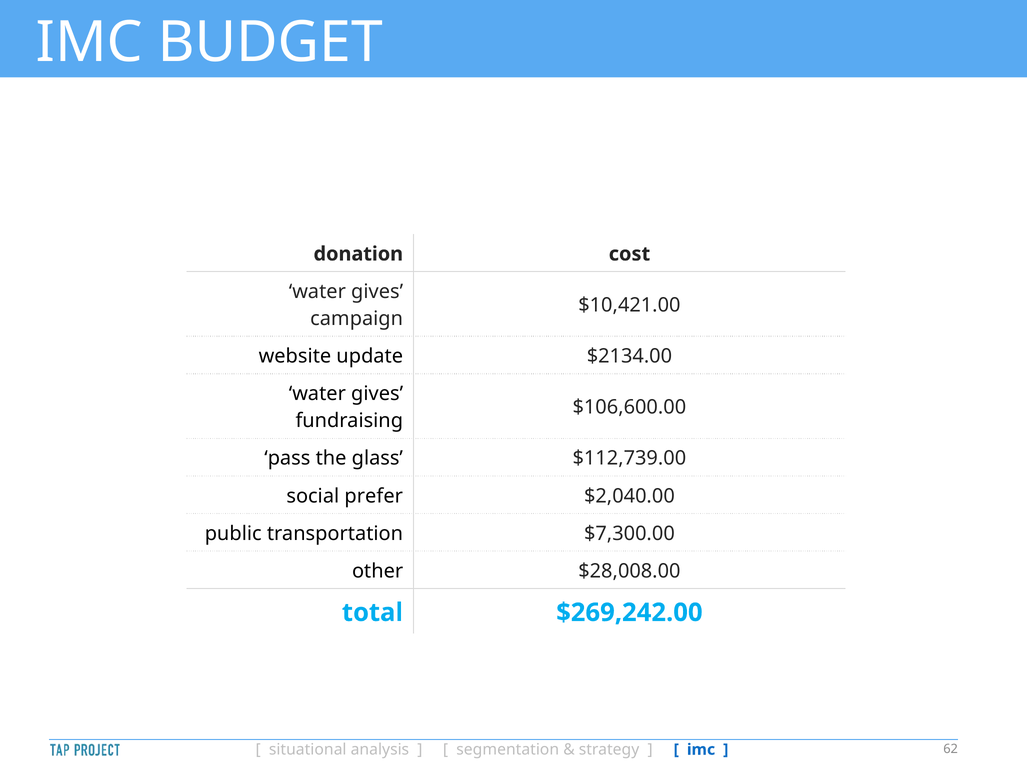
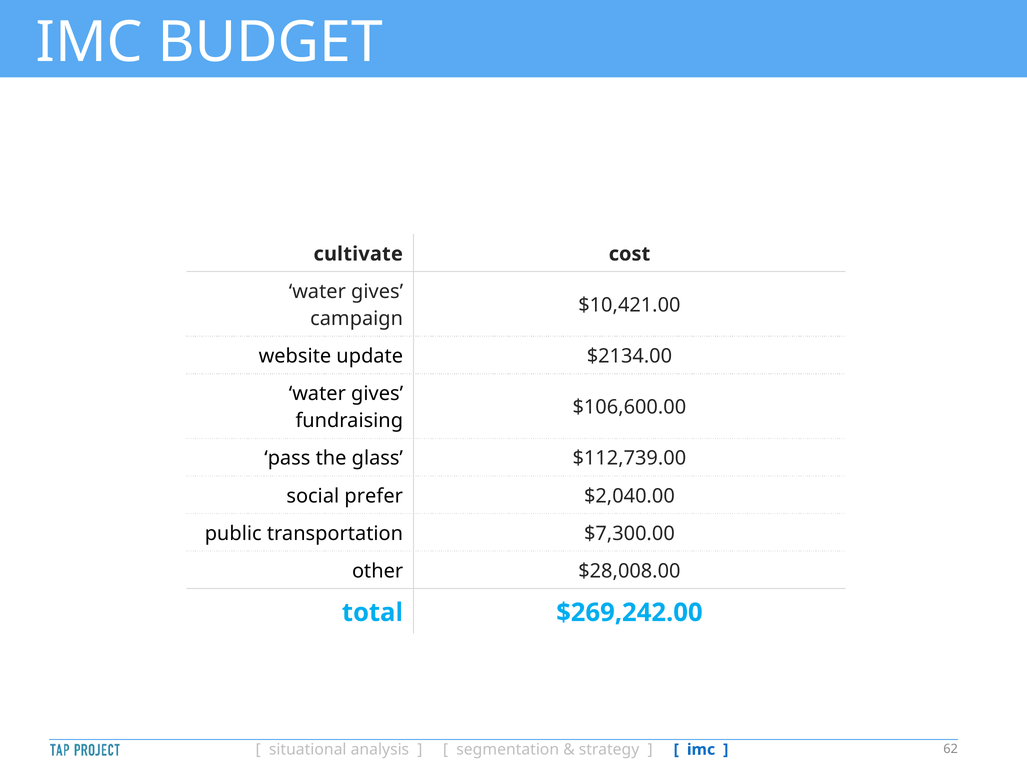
donation: donation -> cultivate (358, 254)
